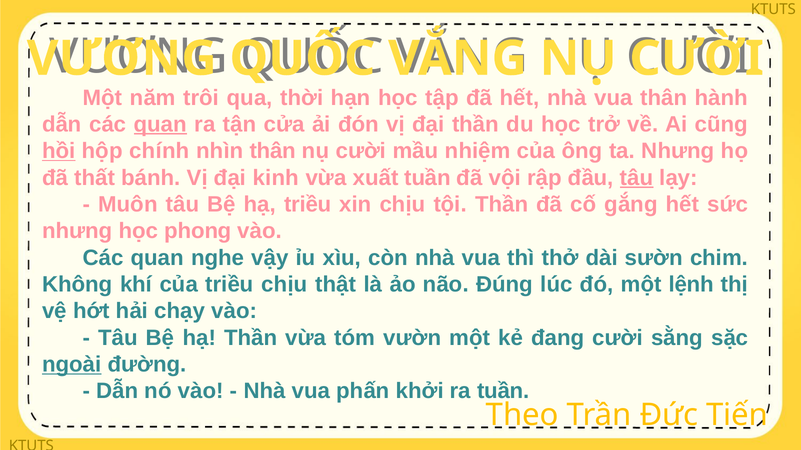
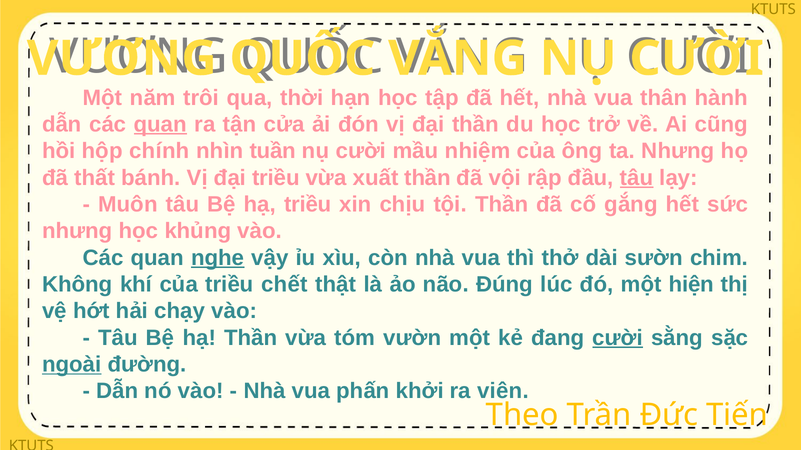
hồi underline: present -> none (59, 151)
nhìn thân: thân -> tuần (273, 151)
đại kinh: kinh -> triều (276, 178)
xuất tuần: tuần -> thần (428, 178)
phong: phong -> khủng (198, 231)
nghe underline: none -> present (218, 258)
triều chịu: chịu -> chết (284, 285)
lệnh: lệnh -> hiện (691, 285)
cười underline: none -> present (618, 338)
ra tuần: tuần -> viên (503, 392)
